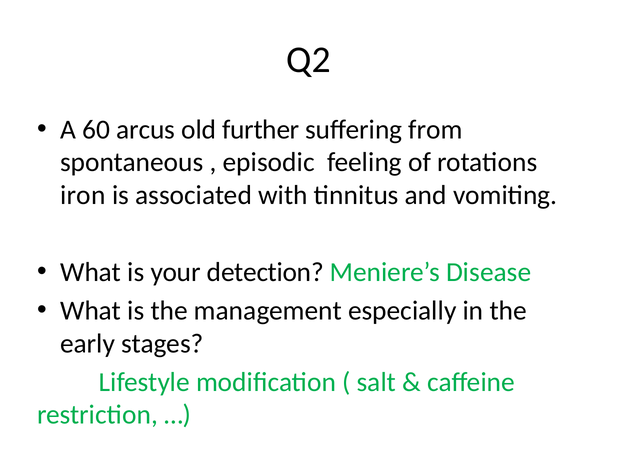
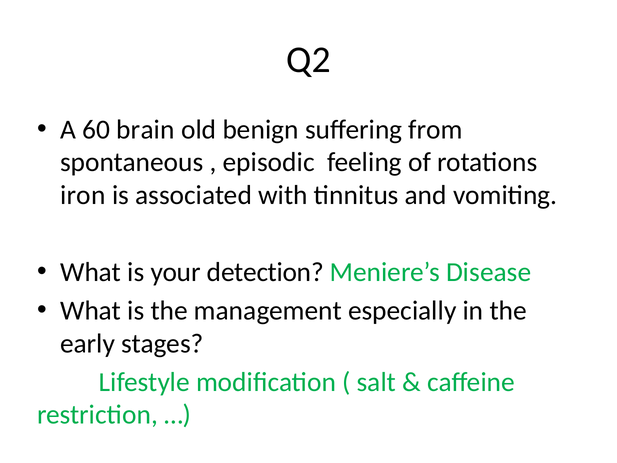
arcus: arcus -> brain (145, 129)
further: further -> benign (261, 129)
